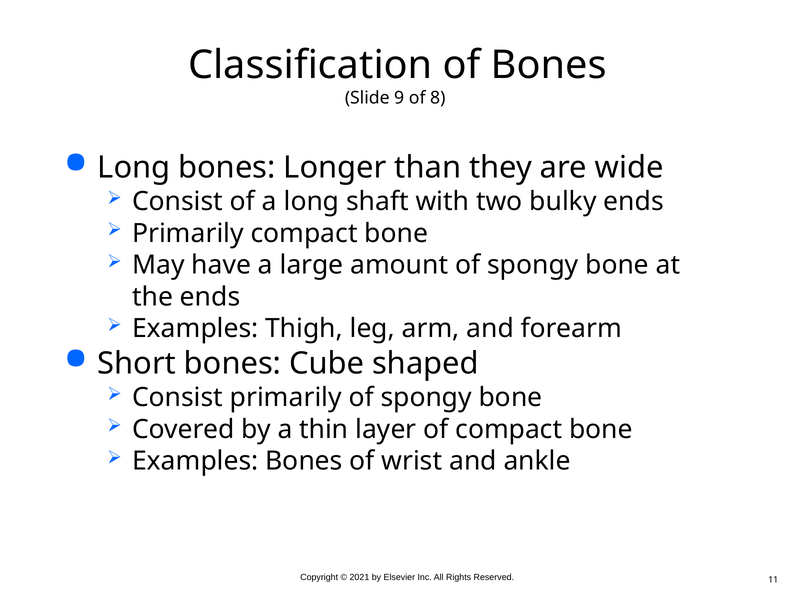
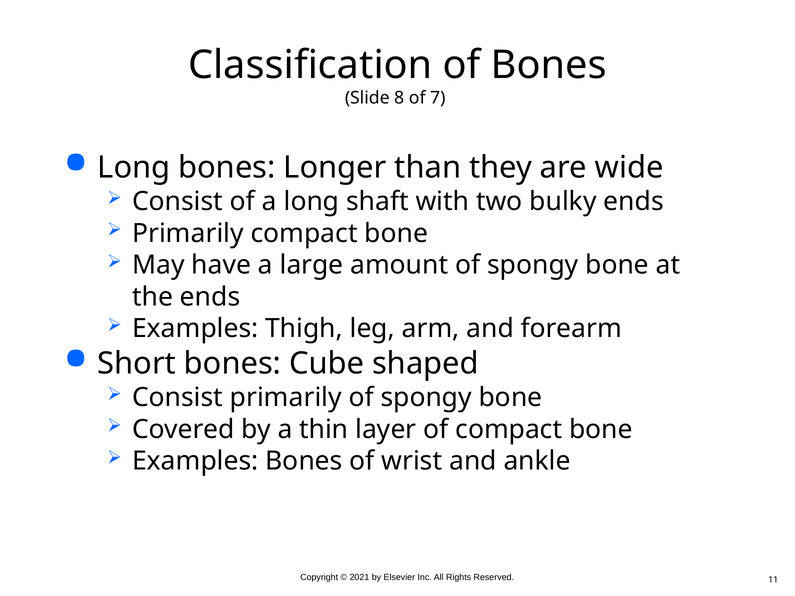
9: 9 -> 8 (399, 98)
8: 8 -> 7 (438, 98)
